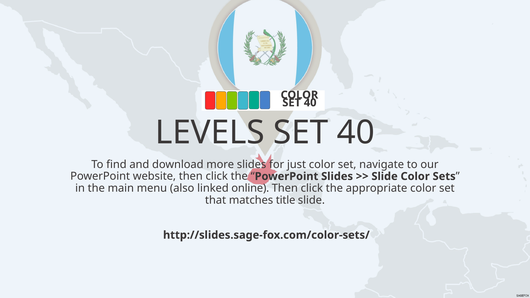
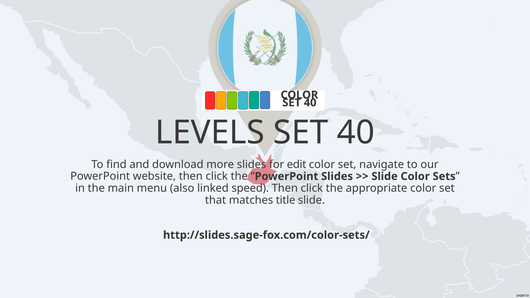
just: just -> edit (297, 164)
online: online -> speed (250, 188)
